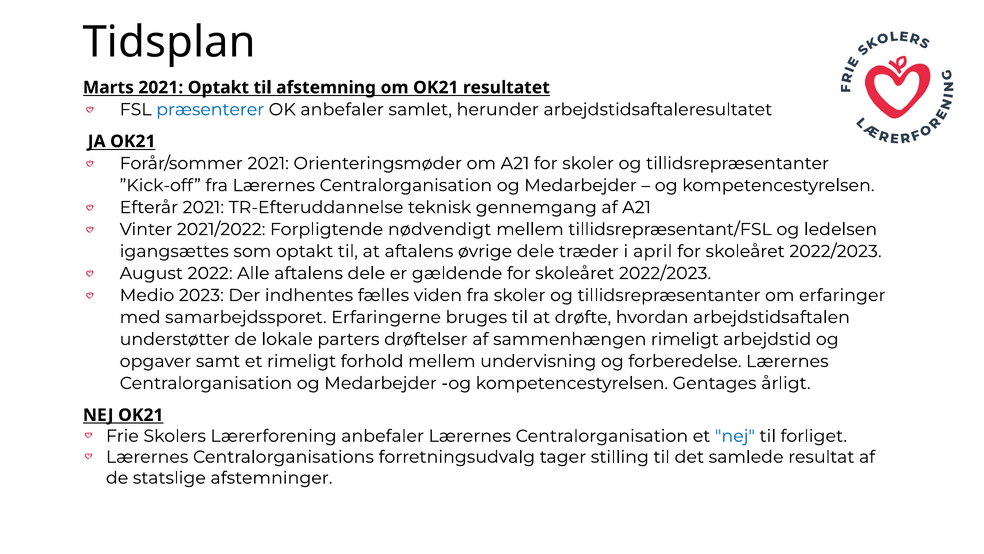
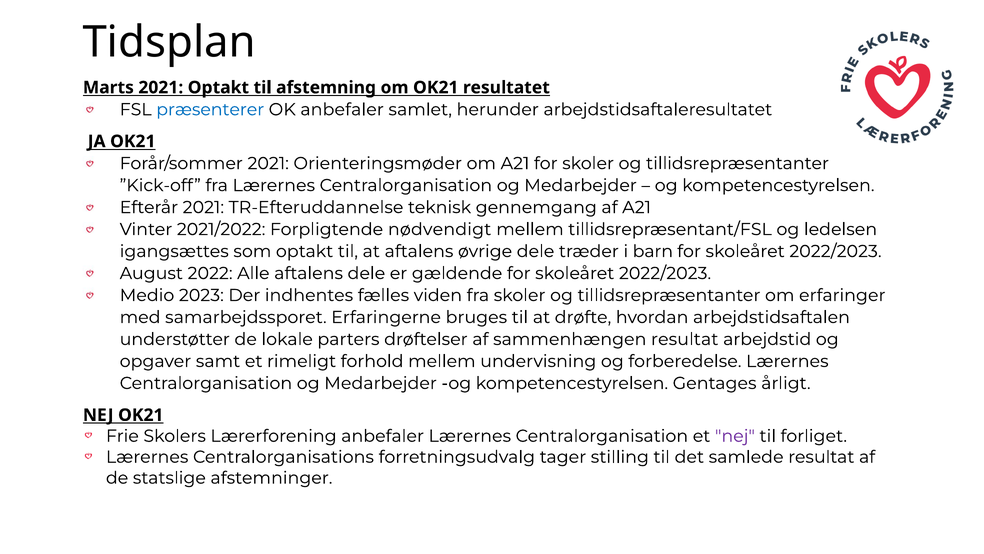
april: april -> barn (653, 251)
sammenhængen rimeligt: rimeligt -> resultat (685, 339)
nej colour: blue -> purple (735, 436)
